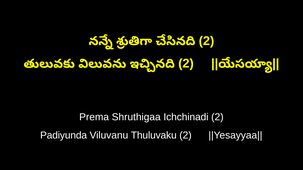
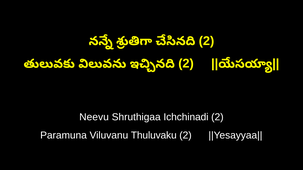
Prema: Prema -> Neevu (94, 117)
Padiyunda: Padiyunda -> Paramuna (64, 136)
